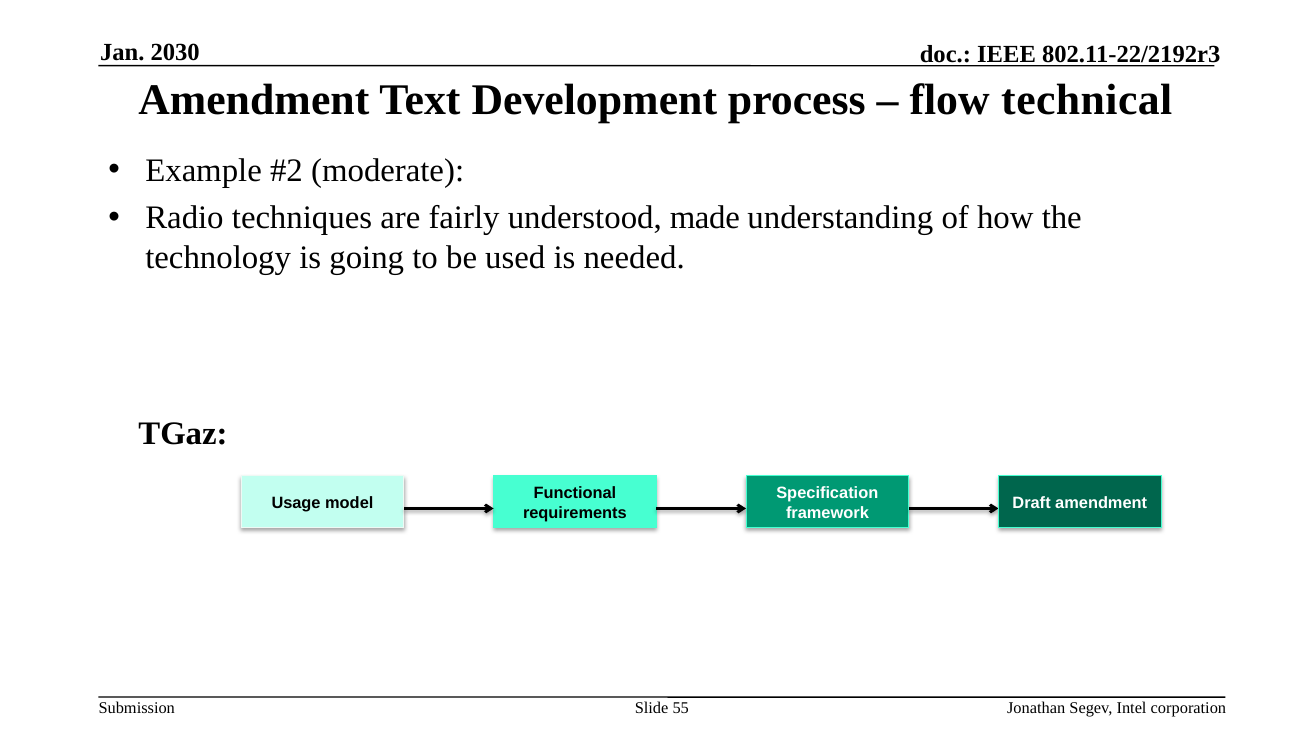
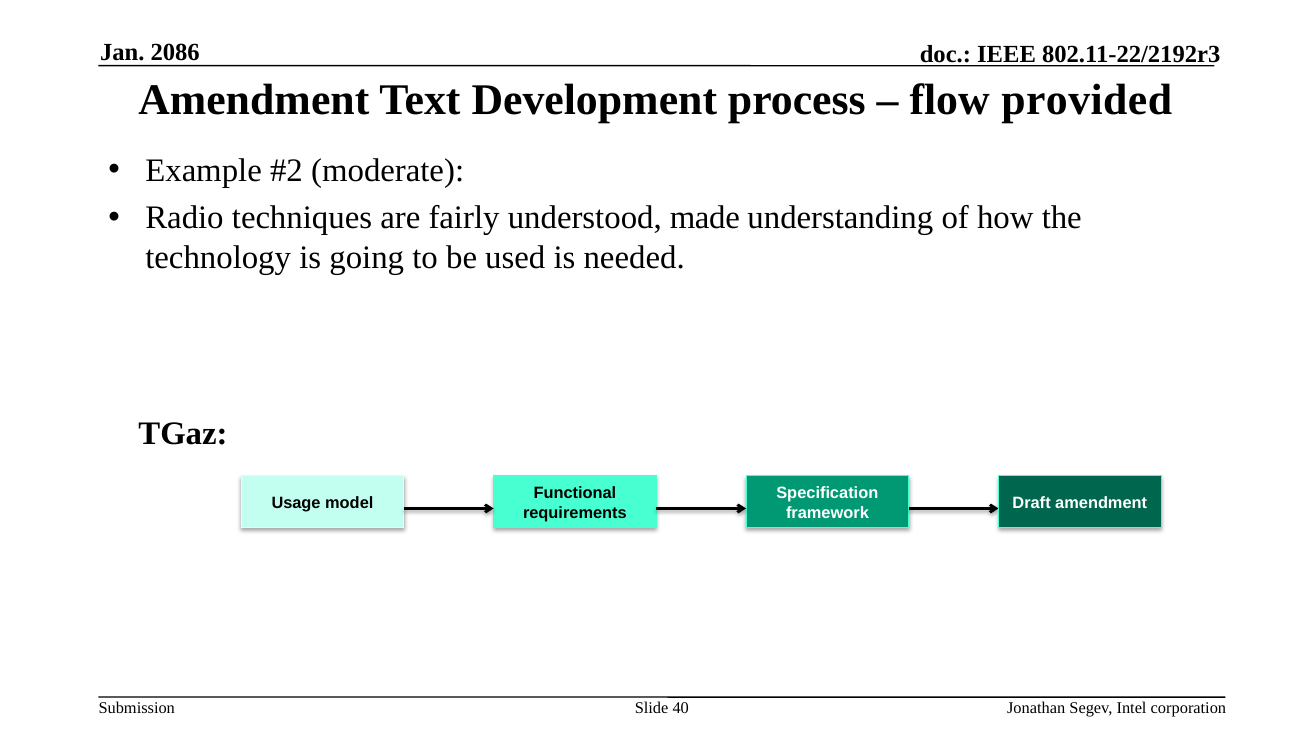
2030: 2030 -> 2086 (175, 52)
technical: technical -> provided (1087, 101)
55: 55 -> 40 (681, 708)
